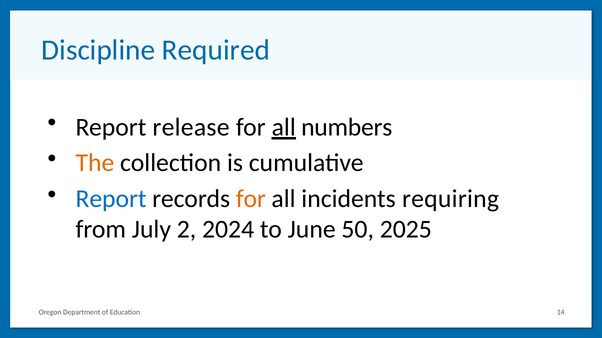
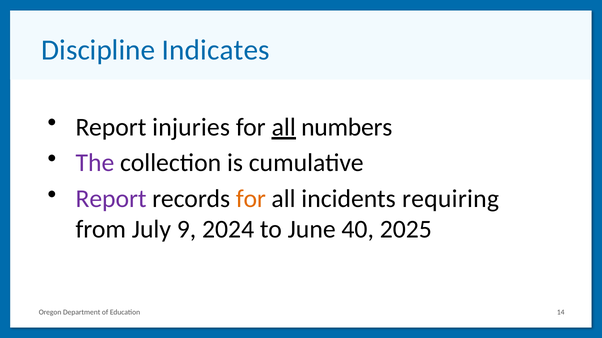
Required: Required -> Indicates (216, 50)
release: release -> injuries (191, 127)
The colour: orange -> purple (95, 163)
Report colour: blue -> purple (111, 199)
2: 2 -> 9 (187, 230)
50: 50 -> 40 (358, 230)
